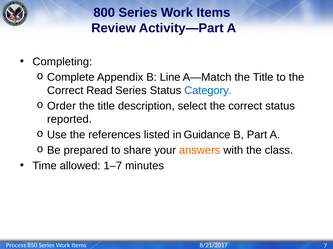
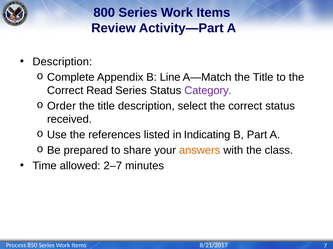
Completing: Completing -> Description (62, 62)
Category colour: blue -> purple (208, 91)
reported: reported -> received (69, 120)
Guidance: Guidance -> Indicating (207, 135)
1–7: 1–7 -> 2–7 (113, 166)
